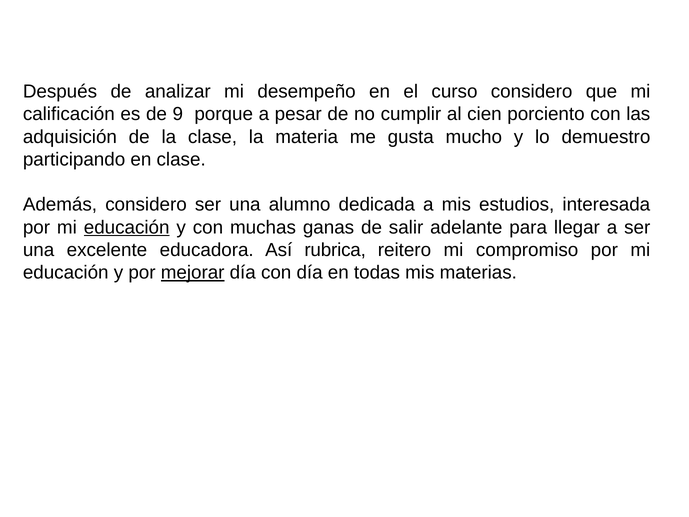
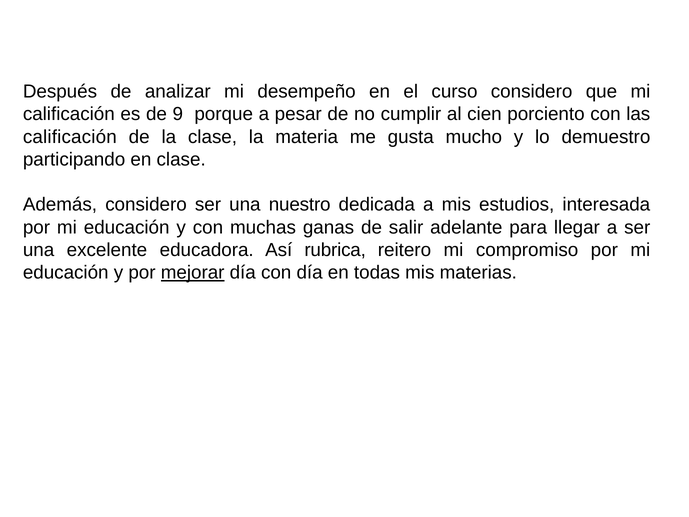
adquisición: adquisición -> calificación (70, 137)
alumno: alumno -> nuestro (300, 205)
educación underline: present -> none (127, 227)
